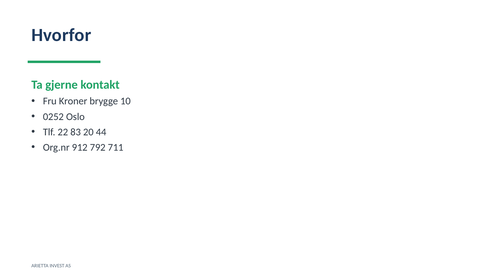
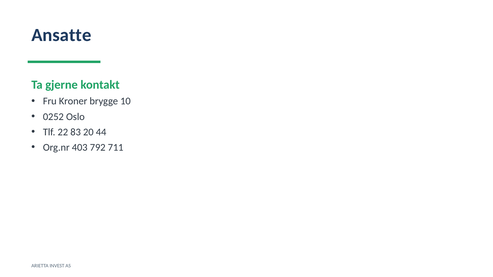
Hvorfor: Hvorfor -> Ansatte (61, 35)
912: 912 -> 403 (80, 148)
